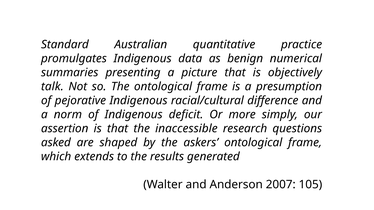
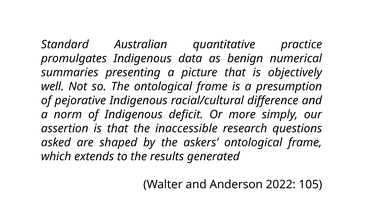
talk: talk -> well (52, 87)
2007: 2007 -> 2022 (281, 185)
